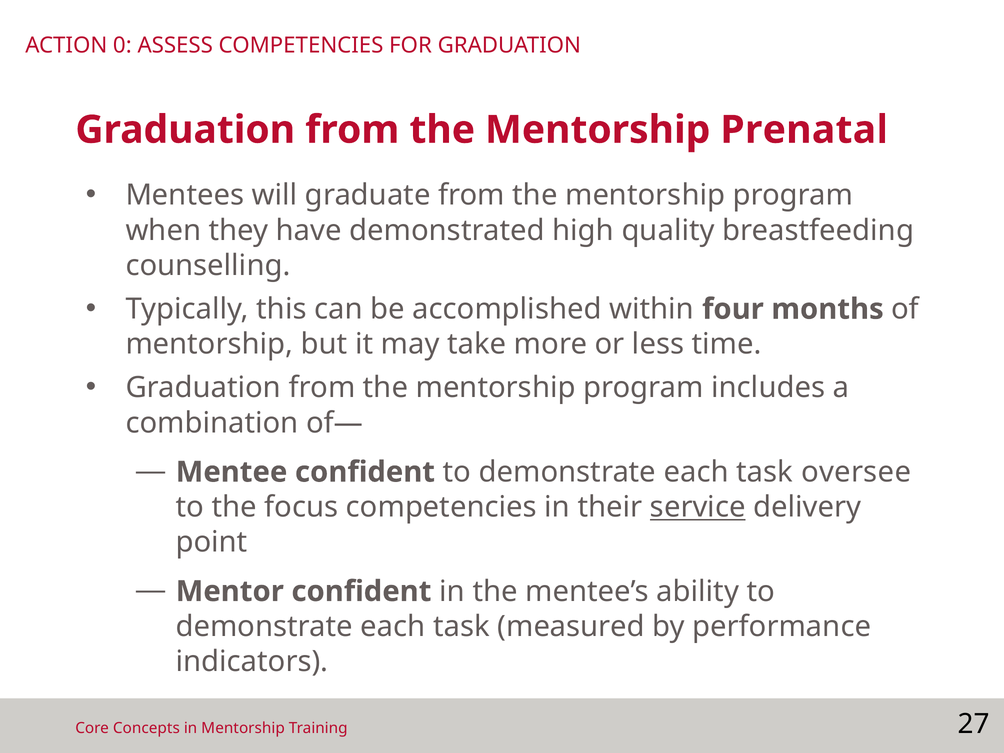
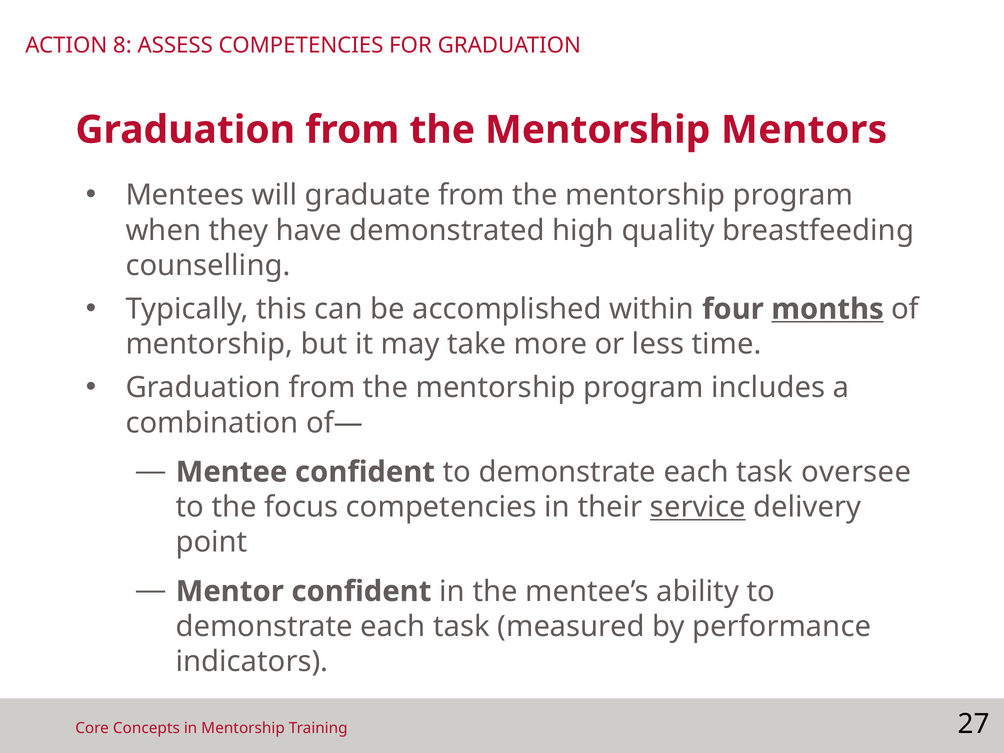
0: 0 -> 8 (122, 45)
Prenatal: Prenatal -> Mentors (804, 130)
months underline: none -> present (828, 309)
